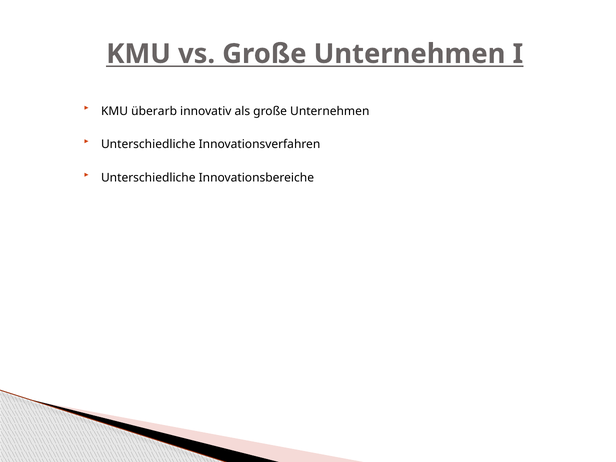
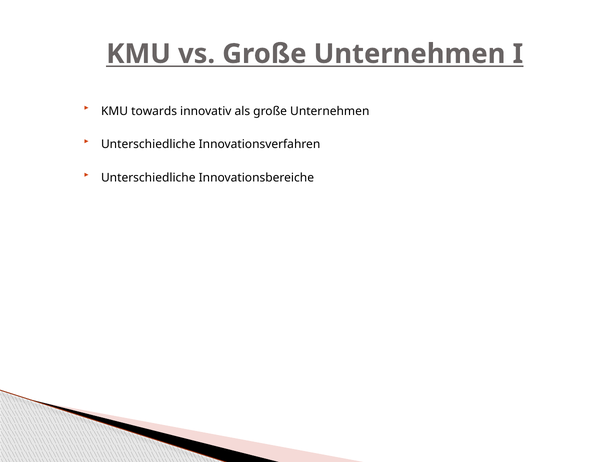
überarb: überarb -> towards (154, 111)
